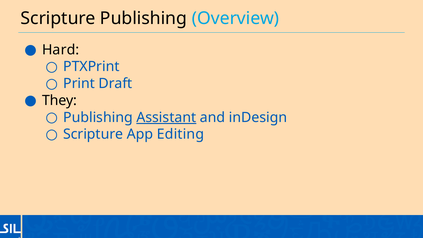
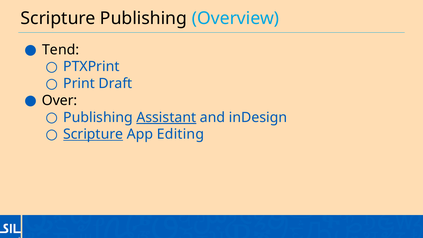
Hard: Hard -> Tend (61, 50)
They: They -> Over (60, 100)
Scripture underline: none -> present (93, 134)
